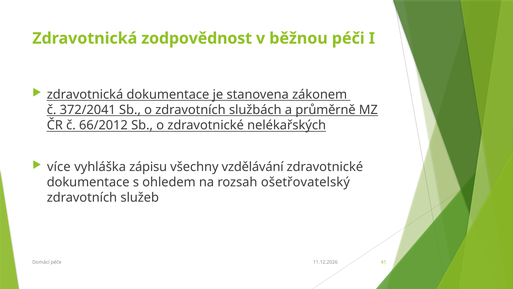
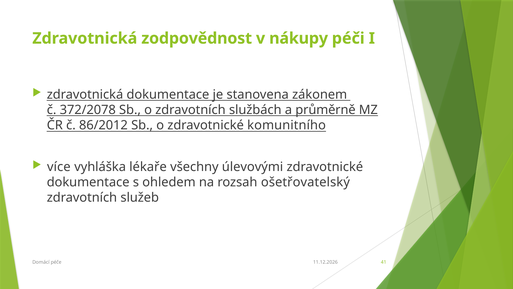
běžnou: běžnou -> nákupy (299, 38)
372/2041: 372/2041 -> 372/2078 (88, 110)
66/2012: 66/2012 -> 86/2012 (103, 125)
nelékařských: nelékařských -> komunitního (287, 125)
zápisu: zápisu -> lékaře (148, 167)
vzdělávání: vzdělávání -> úlevovými (253, 167)
